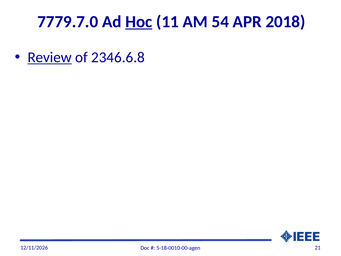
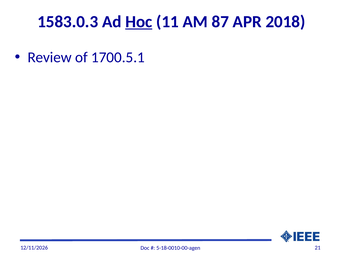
7779.7.0: 7779.7.0 -> 1583.0.3 (68, 22)
54: 54 -> 87 (220, 22)
Review underline: present -> none (50, 57)
2346.6.8: 2346.6.8 -> 1700.5.1 (118, 57)
